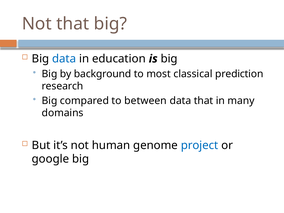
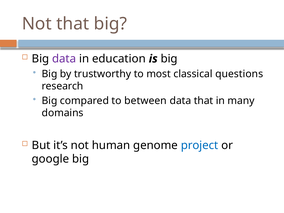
data colour: blue -> purple (64, 59)
background: background -> trustworthy (103, 74)
prediction: prediction -> questions (239, 74)
